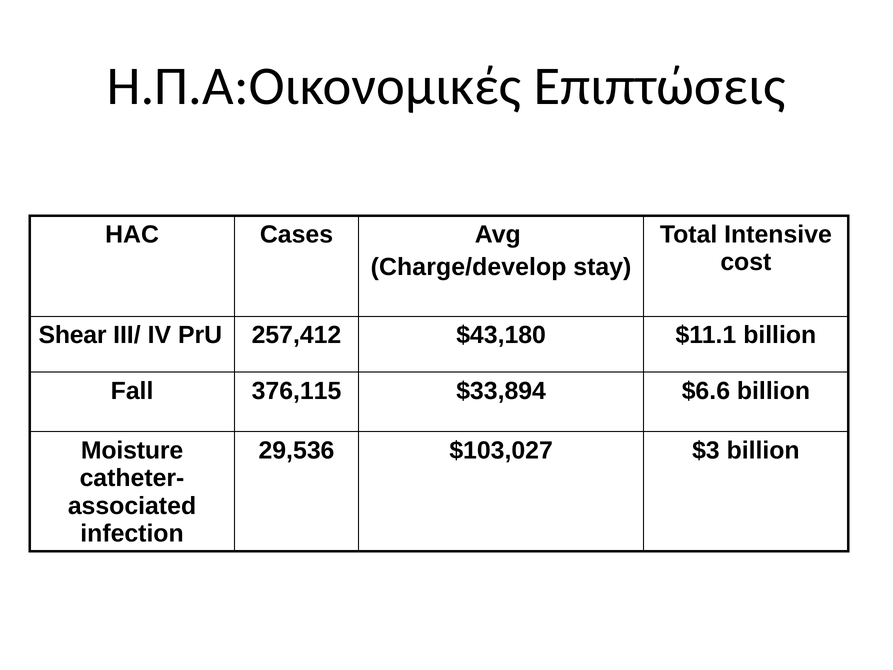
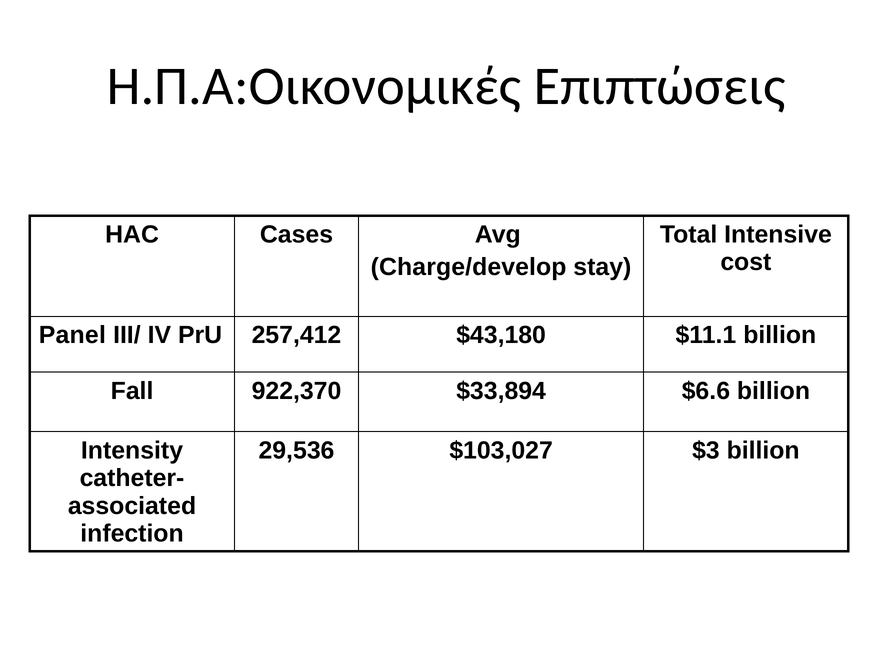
Shear: Shear -> Panel (72, 335)
376,115: 376,115 -> 922,370 (297, 391)
Moisture: Moisture -> Intensity (132, 450)
